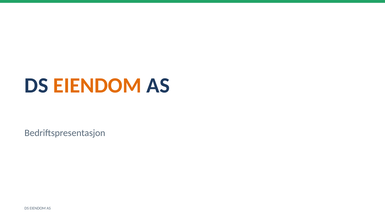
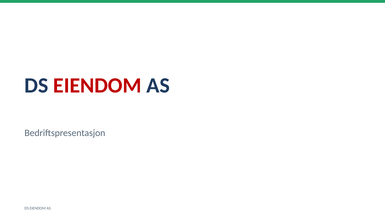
EIENDOM colour: orange -> red (97, 85)
